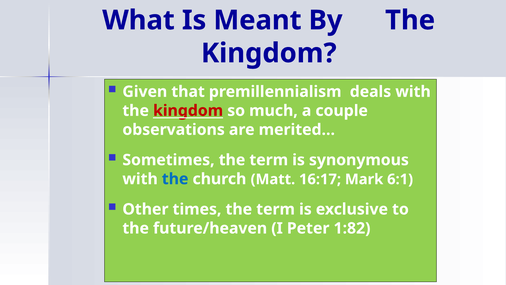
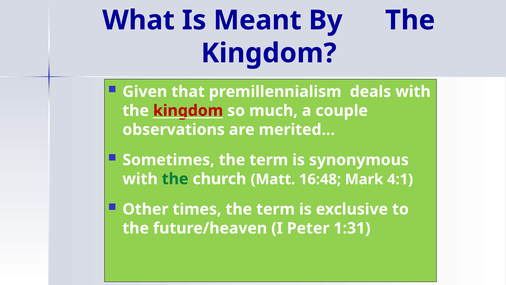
the colour: blue -> green (175, 179)
16:17: 16:17 -> 16:48 (320, 179)
6:1: 6:1 -> 4:1 (400, 179)
1:82: 1:82 -> 1:31 (352, 228)
